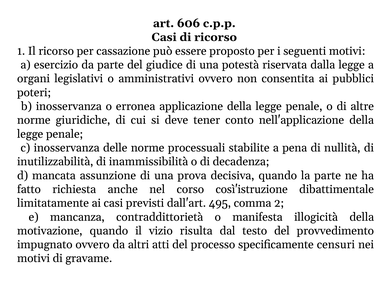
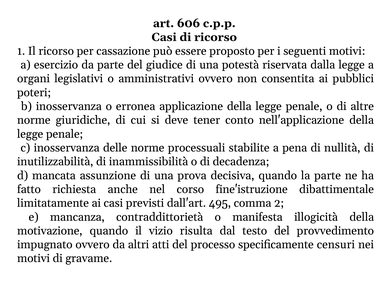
così'istruzione: così'istruzione -> fine'istruzione (252, 190)
